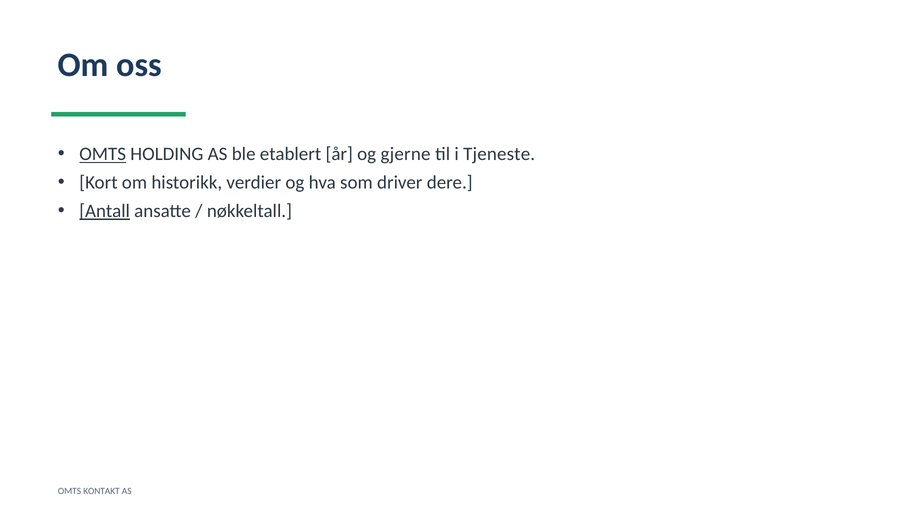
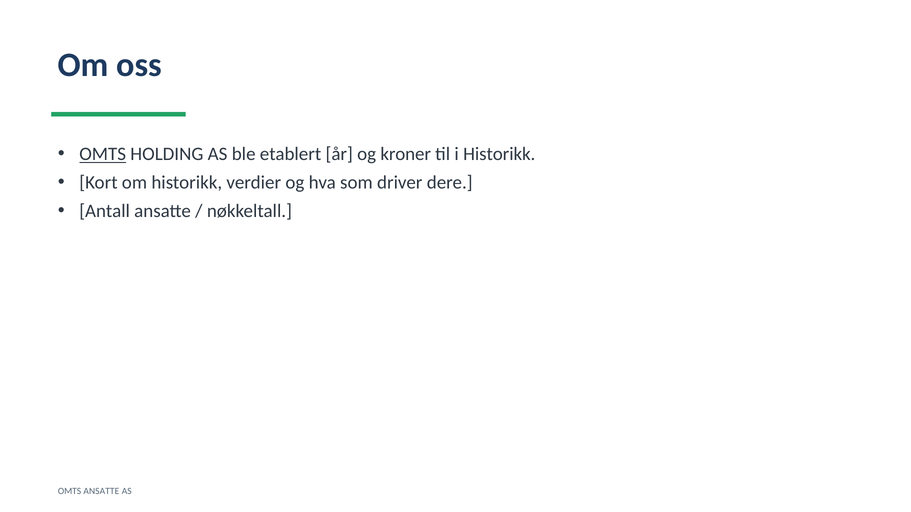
gjerne: gjerne -> kroner (406, 154)
i Tjeneste: Tjeneste -> Historikk (499, 154)
Antall underline: present -> none (105, 211)
OMTS KONTAKT: KONTAKT -> ANSATTE (101, 492)
